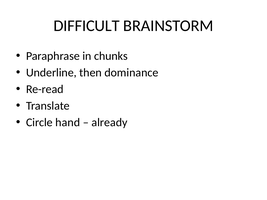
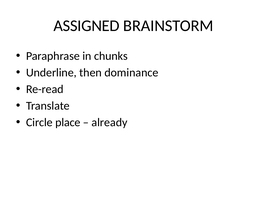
DIFFICULT: DIFFICULT -> ASSIGNED (87, 26)
hand: hand -> place (68, 122)
